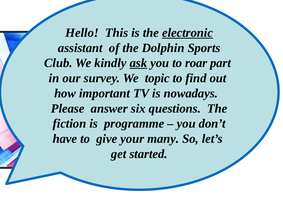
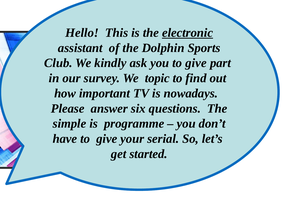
ask underline: present -> none (138, 63)
you to roar: roar -> give (196, 63)
fiction: fiction -> simple (69, 123)
many: many -> serial (163, 138)
